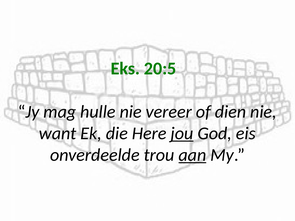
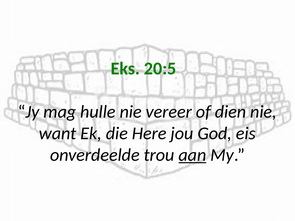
jou underline: present -> none (182, 134)
